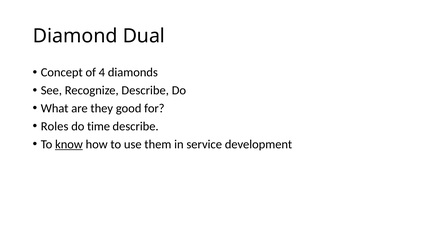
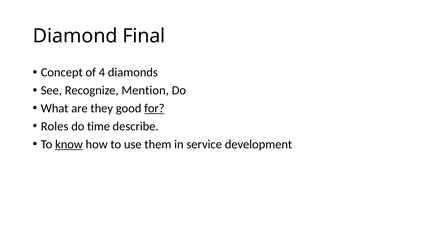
Dual: Dual -> Final (144, 36)
Recognize Describe: Describe -> Mention (145, 91)
for underline: none -> present (154, 109)
